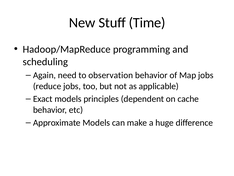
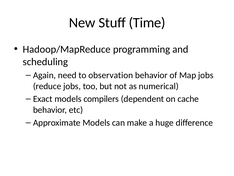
applicable: applicable -> numerical (159, 86)
principles: principles -> compilers (101, 99)
